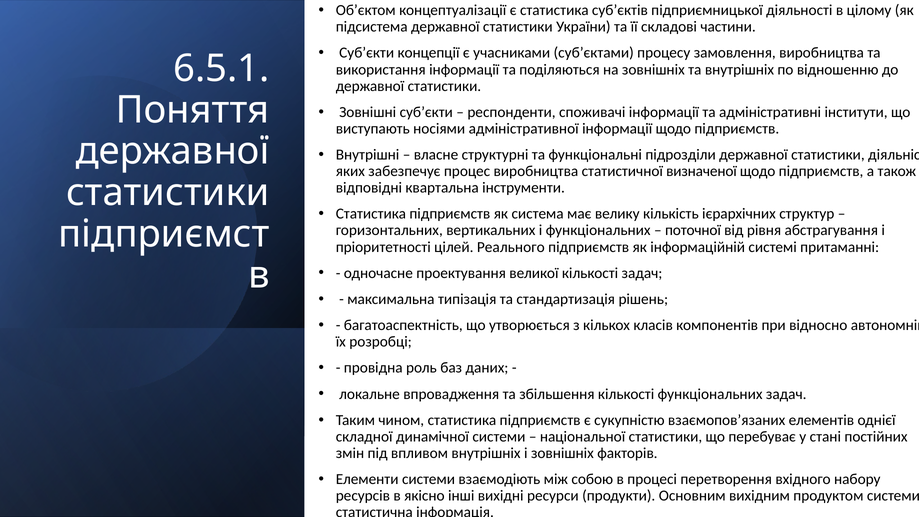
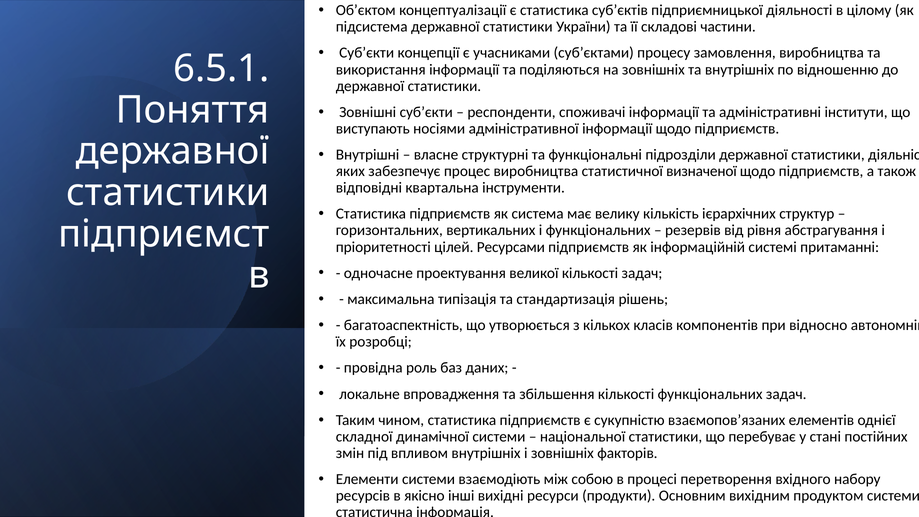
поточної: поточної -> резервів (693, 230)
Реального: Реального -> Ресурсами (511, 247)
